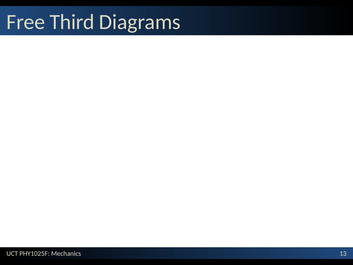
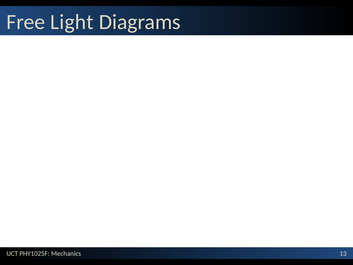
Third: Third -> Light (72, 22)
